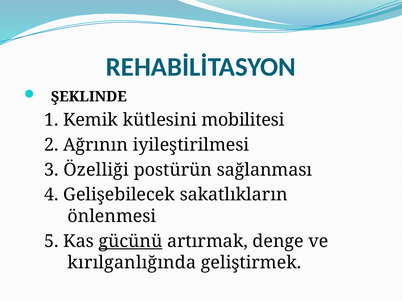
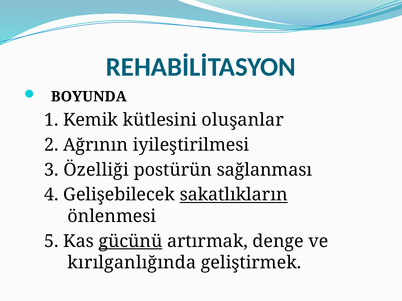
ŞEKLINDE: ŞEKLINDE -> BOYUNDA (89, 97)
mobilitesi: mobilitesi -> oluşanlar (243, 120)
sakatlıkların underline: none -> present (234, 195)
